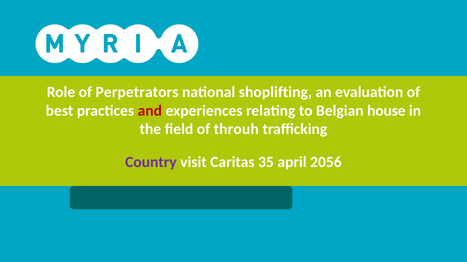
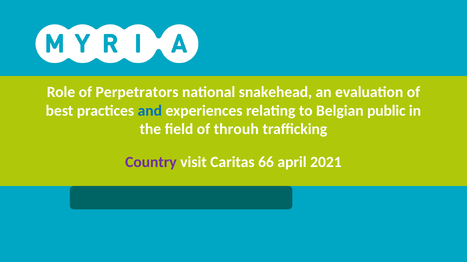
shoplifting: shoplifting -> snakehead (275, 92)
and colour: red -> blue (150, 111)
house: house -> public (386, 111)
35: 35 -> 66 (266, 163)
2056: 2056 -> 2021 (326, 163)
